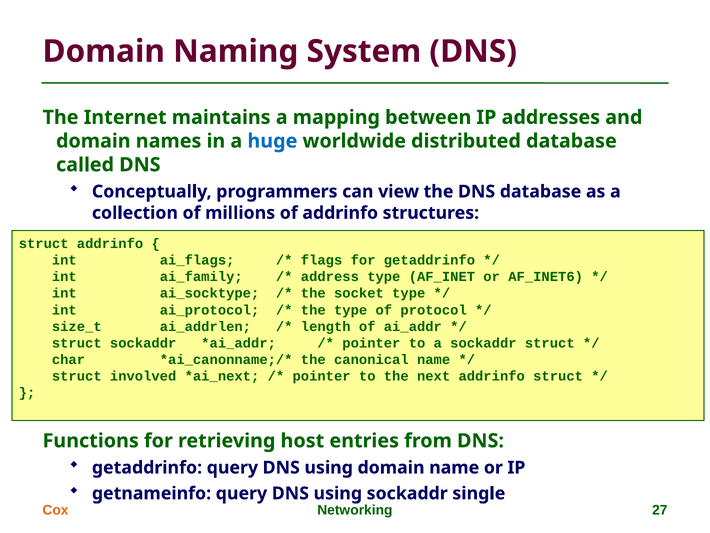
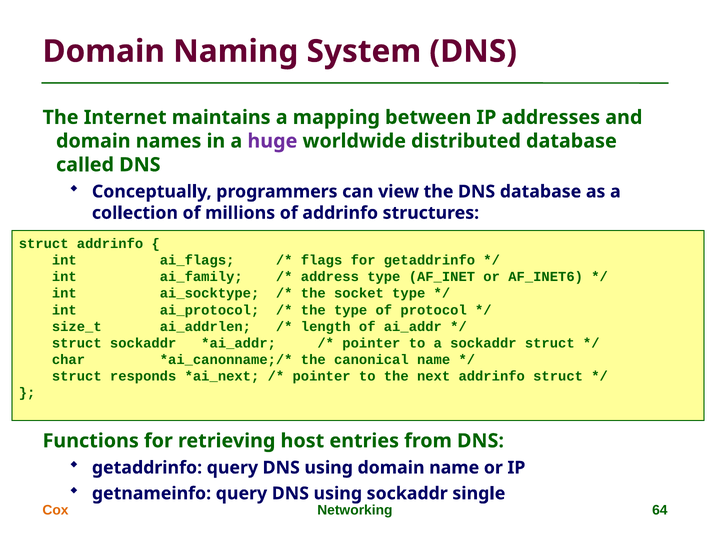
huge colour: blue -> purple (272, 141)
involved: involved -> responds (143, 376)
27: 27 -> 64 (660, 510)
